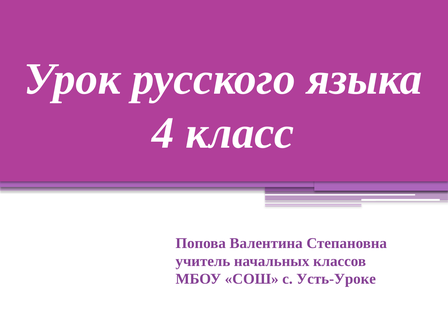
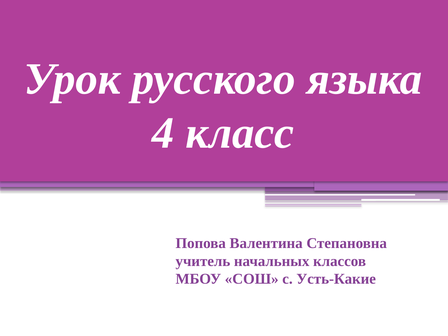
Усть-Уроке: Усть-Уроке -> Усть-Какие (336, 279)
